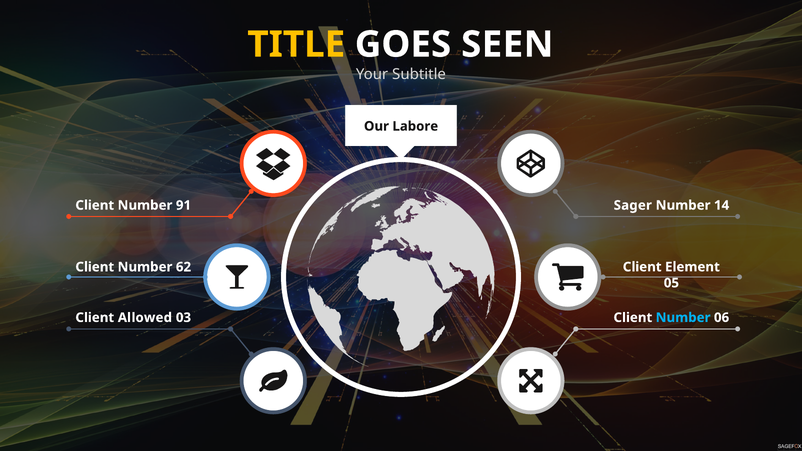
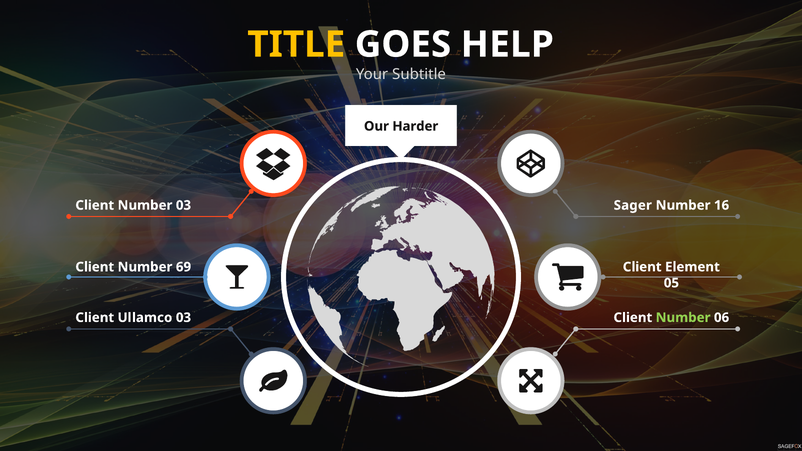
SEEN: SEEN -> HELP (507, 45)
Labore: Labore -> Harder (415, 126)
Number 91: 91 -> 03 (183, 205)
14: 14 -> 16 (722, 205)
62: 62 -> 69 (183, 267)
Allowed: Allowed -> Ullamco (145, 318)
Number colour: light blue -> light green (683, 318)
